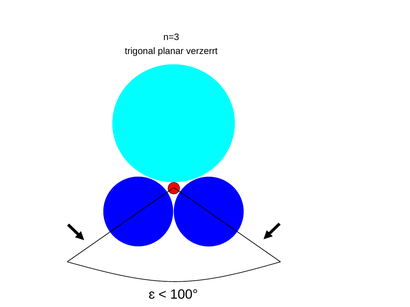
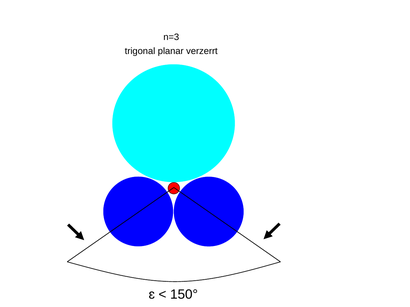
100°: 100° -> 150° (184, 295)
